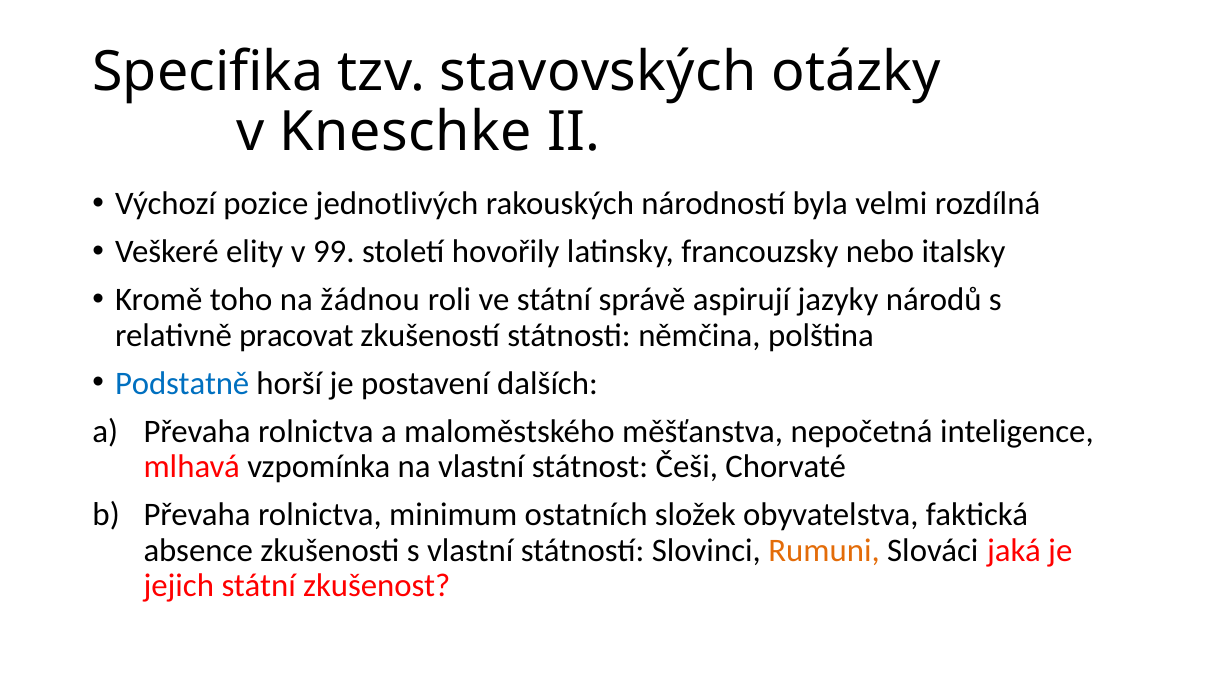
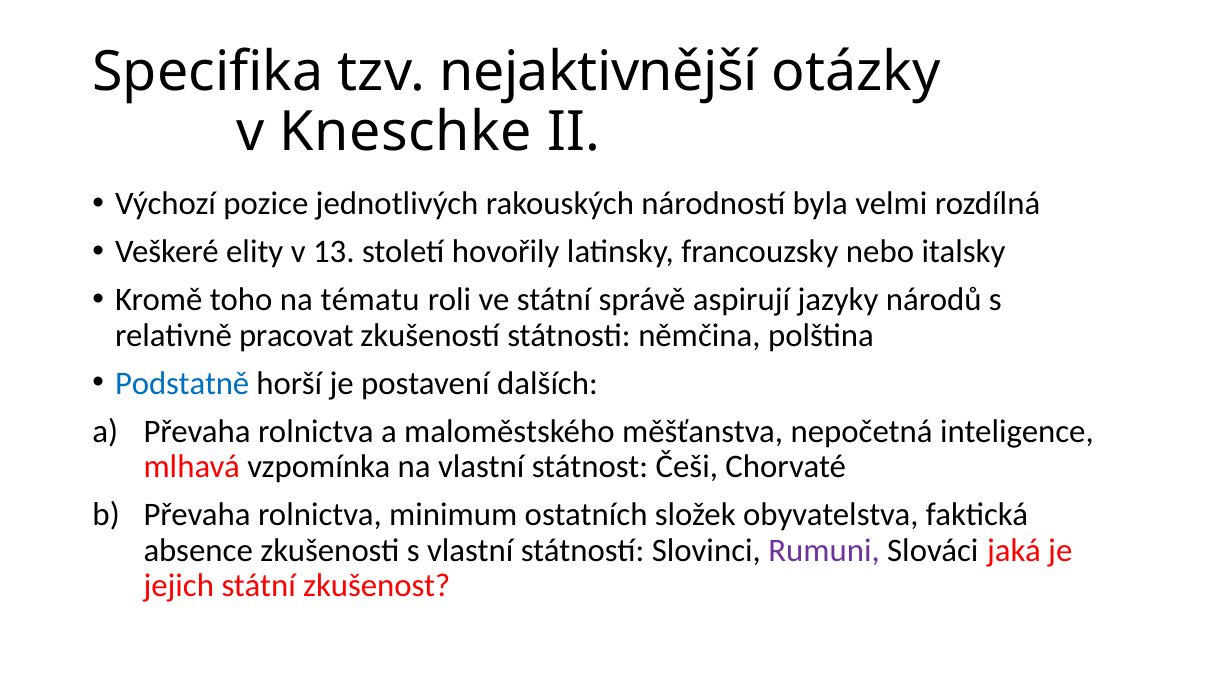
stavovských: stavovských -> nejaktivnější (599, 72)
99: 99 -> 13 (334, 252)
žádnou: žádnou -> tématu (370, 300)
Rumuni colour: orange -> purple (824, 550)
